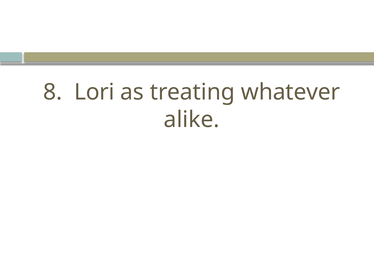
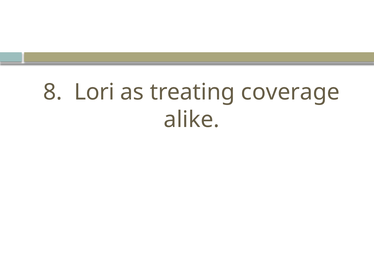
whatever: whatever -> coverage (290, 92)
